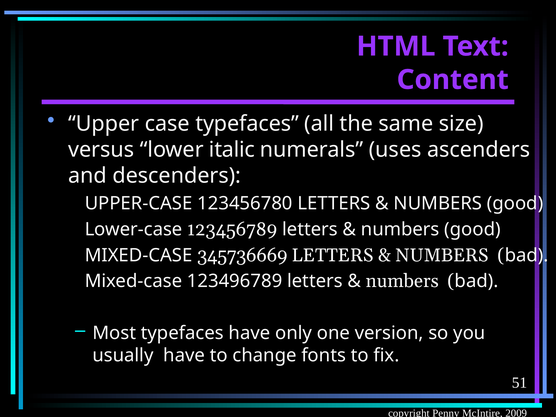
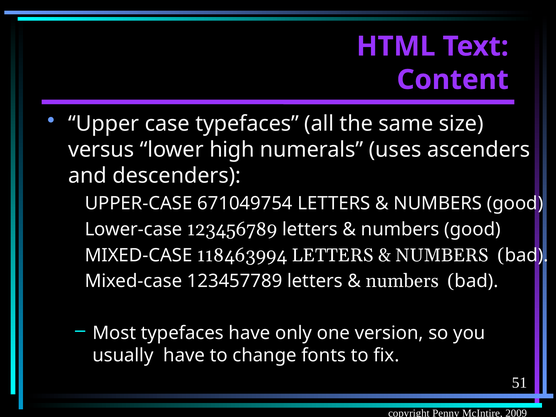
italic: italic -> high (232, 150)
123456780: 123456780 -> 671049754 (245, 203)
345736669: 345736669 -> 118463994 (242, 255)
123496789: 123496789 -> 123457789 (235, 281)
